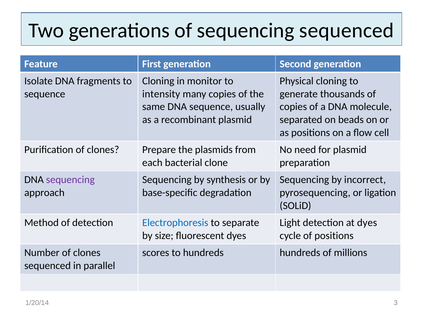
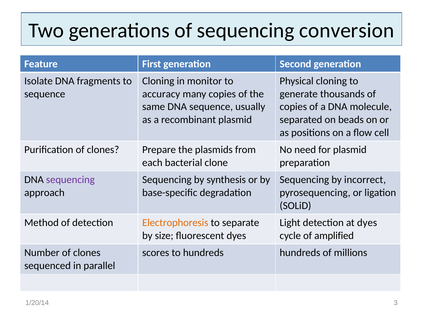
sequencing sequenced: sequenced -> conversion (347, 31)
intensity: intensity -> accuracy (161, 94)
Electrophoresis colour: blue -> orange (175, 223)
of positions: positions -> amplified (334, 236)
